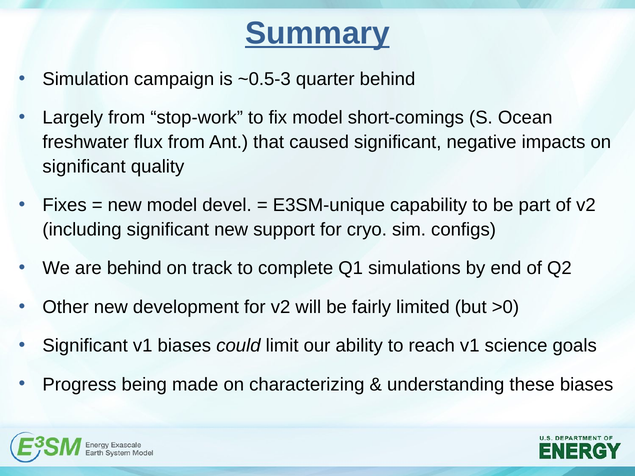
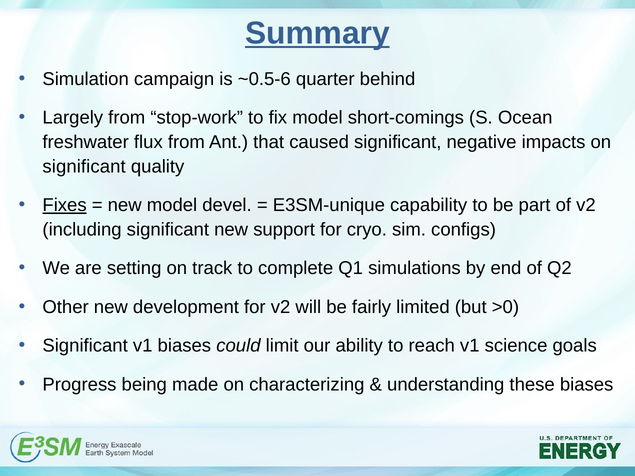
~0.5-3: ~0.5-3 -> ~0.5-6 (264, 79)
Fixes underline: none -> present (65, 205)
are behind: behind -> setting (134, 269)
